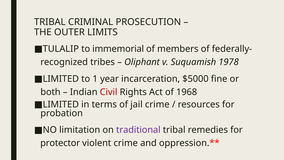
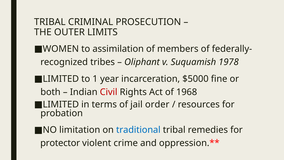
TULALIP: TULALIP -> WOMEN (61, 49)
immemorial: immemorial -> assimilation (118, 49)
jail crime: crime -> order (157, 104)
traditional colour: purple -> blue (138, 130)
